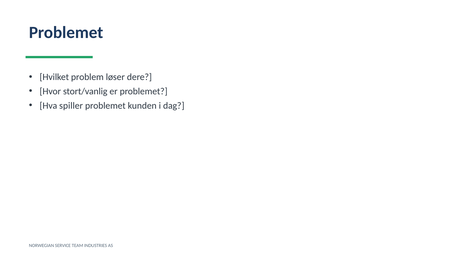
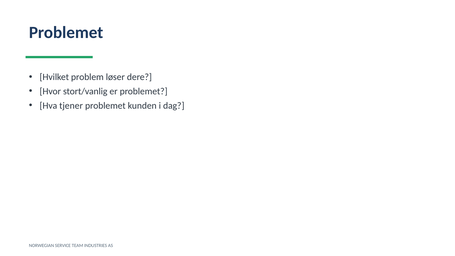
spiller: spiller -> tjener (71, 106)
